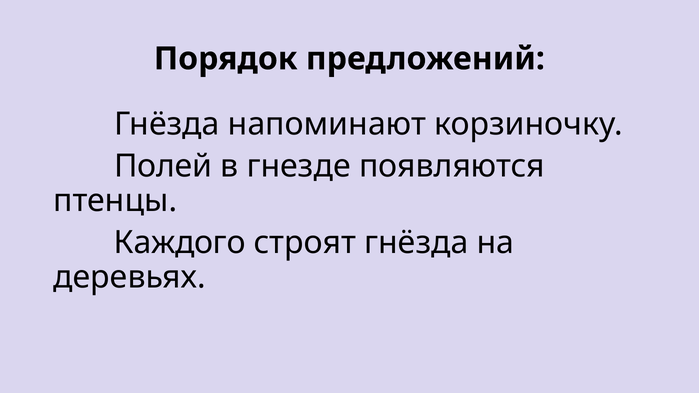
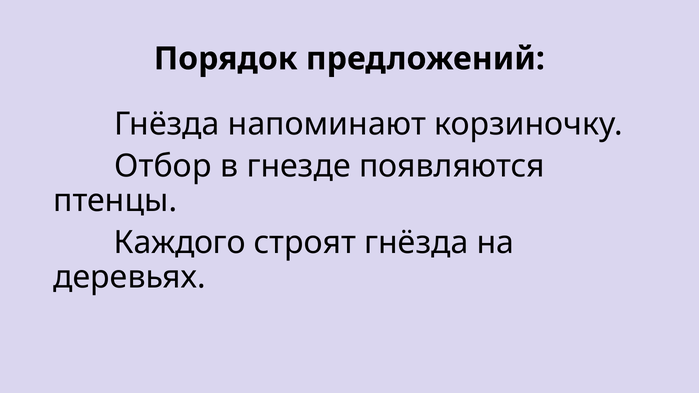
Полей: Полей -> Отбор (163, 166)
